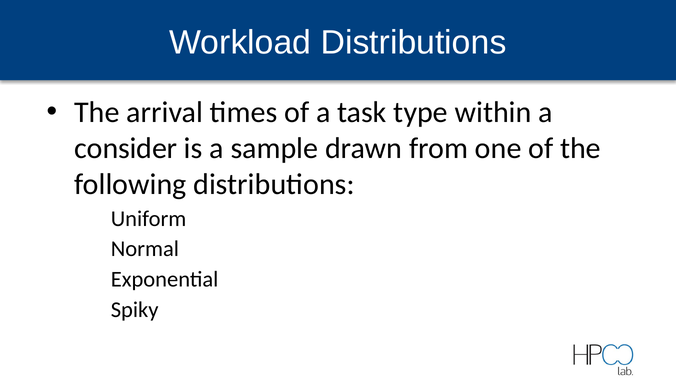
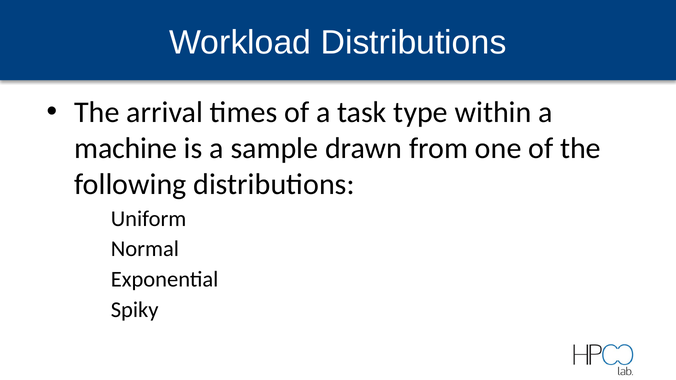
consider: consider -> machine (126, 148)
